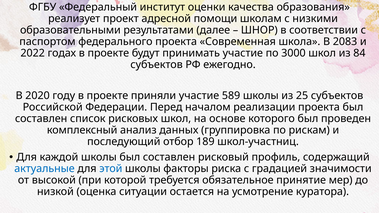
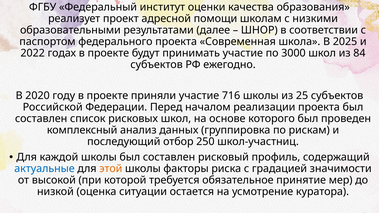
2083: 2083 -> 2025 (345, 42)
589: 589 -> 716 (231, 96)
189: 189 -> 250 (205, 142)
этой colour: blue -> orange (111, 169)
